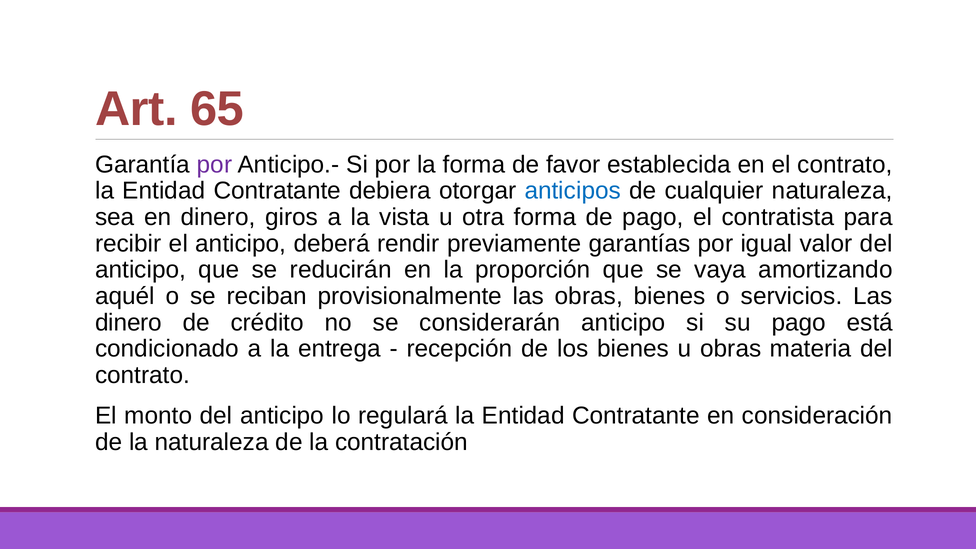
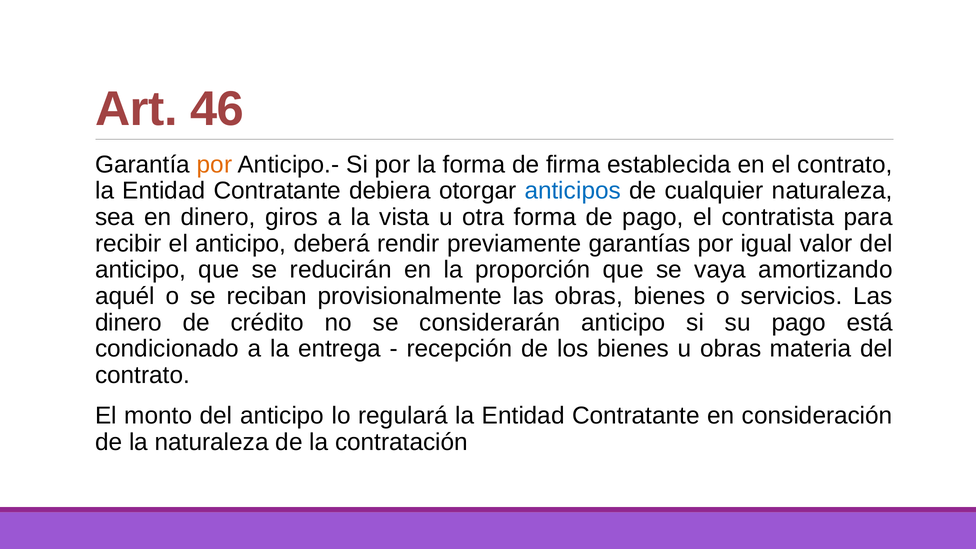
65: 65 -> 46 (217, 109)
por colour: purple -> orange (214, 164)
favor: favor -> firma (573, 164)
